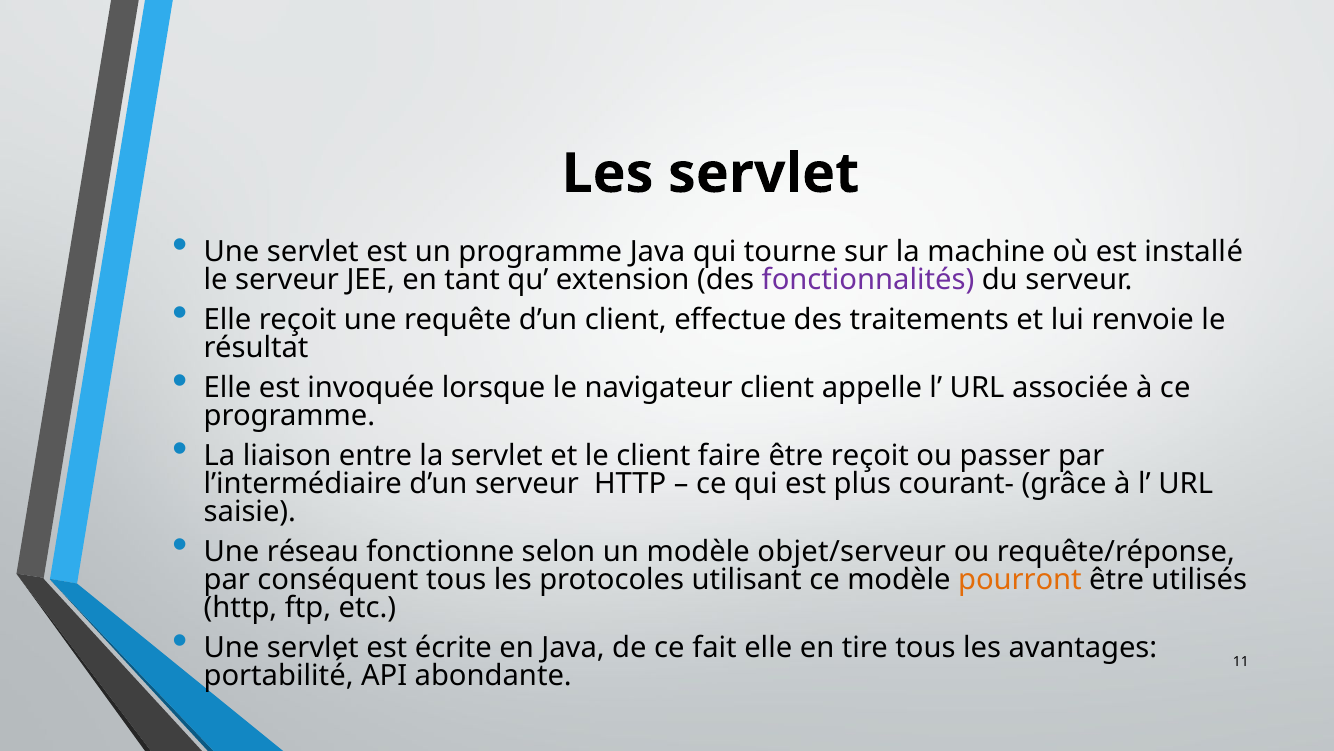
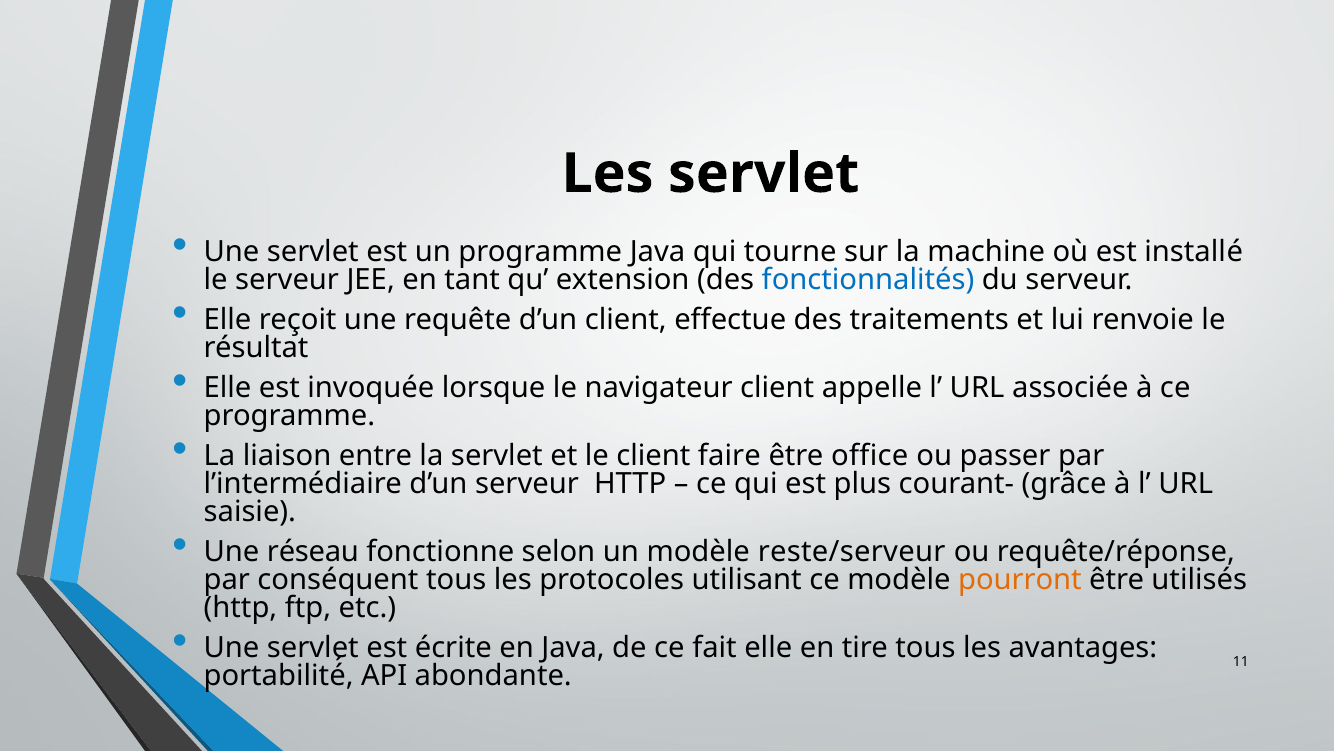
fonctionnalités colour: purple -> blue (868, 279)
être reçoit: reçoit -> office (870, 455)
objet/serveur: objet/serveur -> reste/serveur (852, 551)
